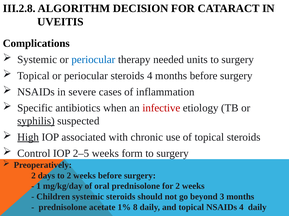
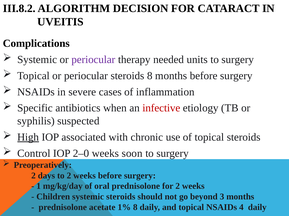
III.2.8: III.2.8 -> III.8.2 (19, 8)
periocular colour: blue -> purple (93, 60)
steroids 4: 4 -> 8 (150, 76)
syphilis underline: present -> none (36, 121)
2–5: 2–5 -> 2–0 (81, 154)
form: form -> soon (132, 154)
